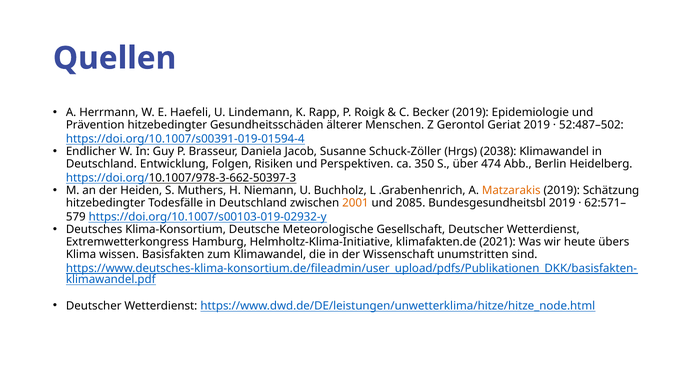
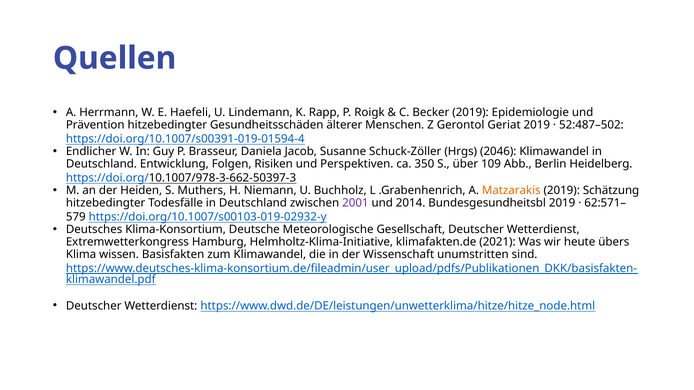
2038: 2038 -> 2046 (498, 152)
474: 474 -> 109 (491, 164)
2001 colour: orange -> purple (355, 203)
2085: 2085 -> 2014 (411, 203)
